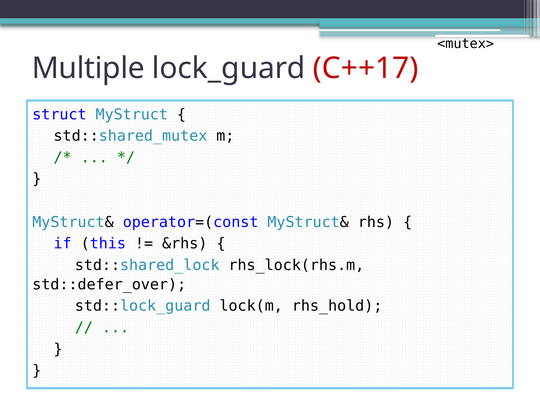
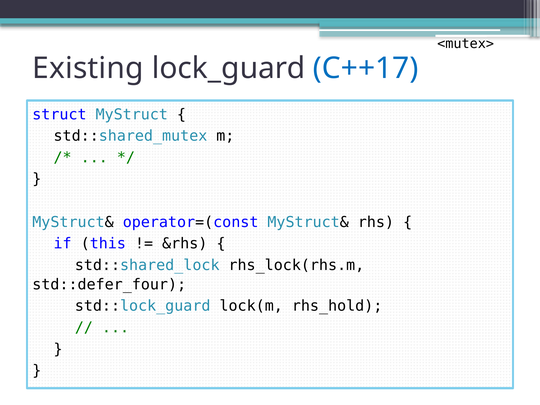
Multiple: Multiple -> Existing (88, 68)
C++17 colour: red -> blue (366, 68)
std::defer_over: std::defer_over -> std::defer_four (109, 284)
